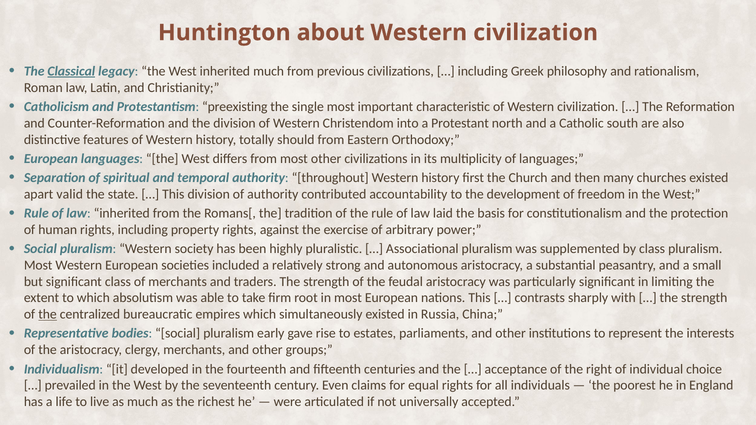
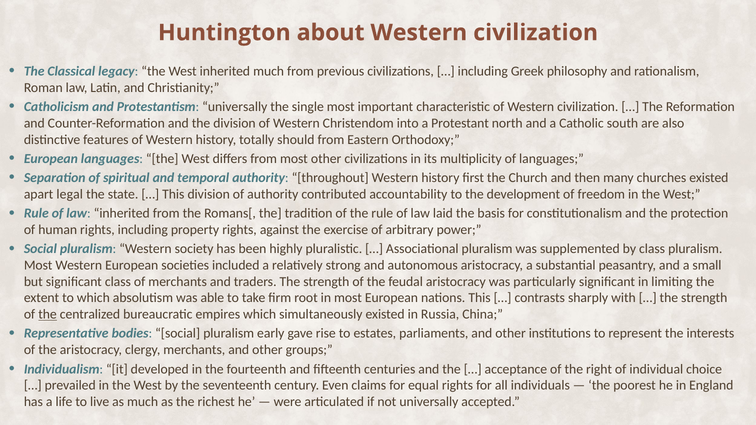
Classical underline: present -> none (71, 71)
Protestantism preexisting: preexisting -> universally (235, 107)
valid: valid -> legal (70, 194)
